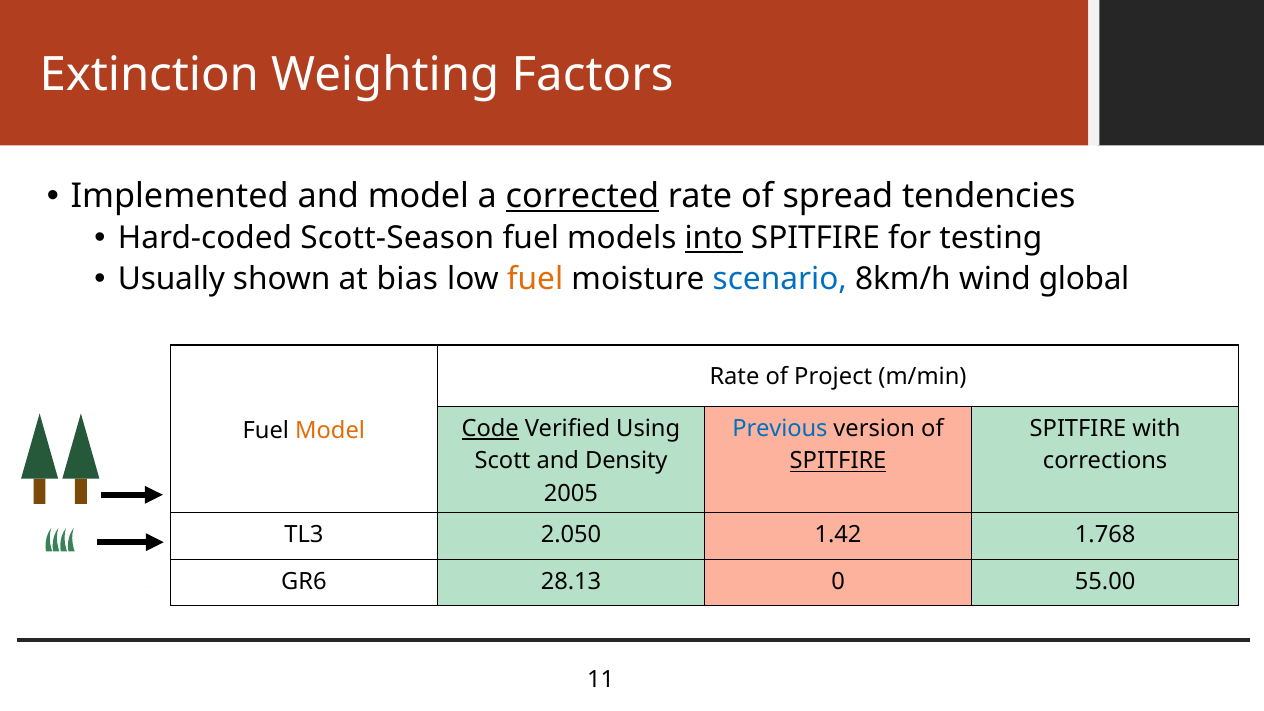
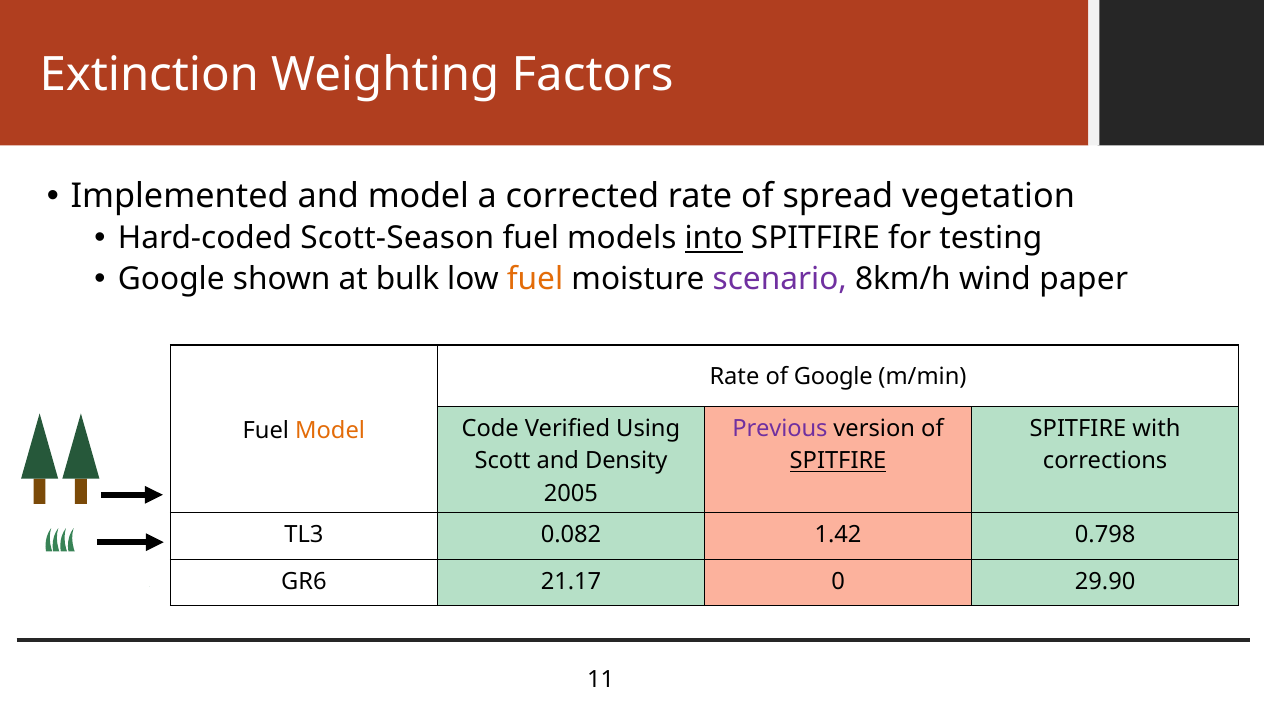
corrected underline: present -> none (582, 196)
tendencies: tendencies -> vegetation (989, 196)
Usually: Usually -> Google (171, 279)
bias: bias -> bulk (408, 279)
scenario colour: blue -> purple (780, 279)
global: global -> paper (1084, 279)
of Project: Project -> Google (833, 377)
Code underline: present -> none (490, 429)
Previous colour: blue -> purple (780, 429)
2.050: 2.050 -> 0.082 (571, 535)
1.768: 1.768 -> 0.798 (1105, 535)
28.13: 28.13 -> 21.17 (571, 581)
55.00: 55.00 -> 29.90 (1105, 581)
